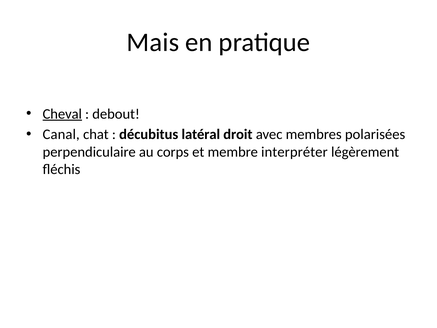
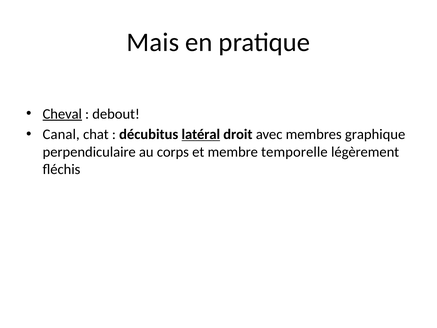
latéral underline: none -> present (201, 134)
polarisées: polarisées -> graphique (375, 134)
interpréter: interpréter -> temporelle (294, 152)
